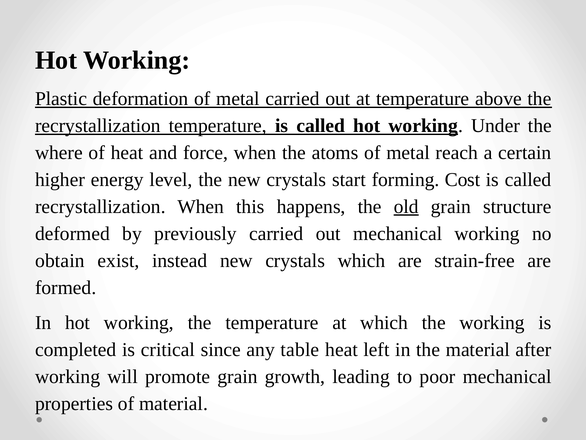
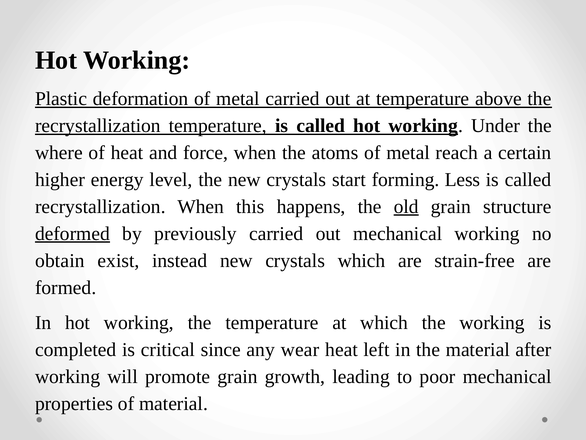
Cost: Cost -> Less (463, 179)
deformed underline: none -> present (72, 233)
table: table -> wear (300, 349)
